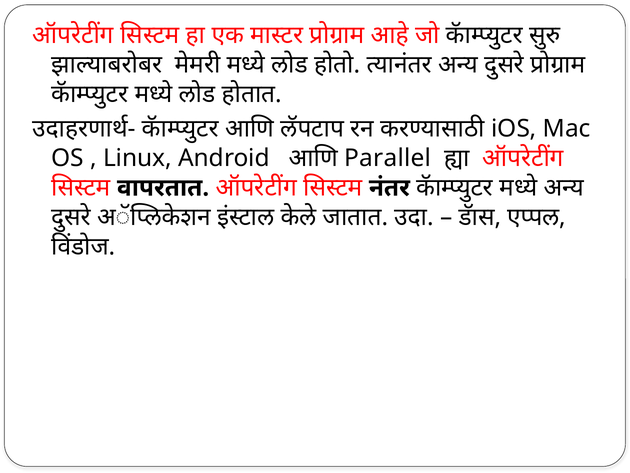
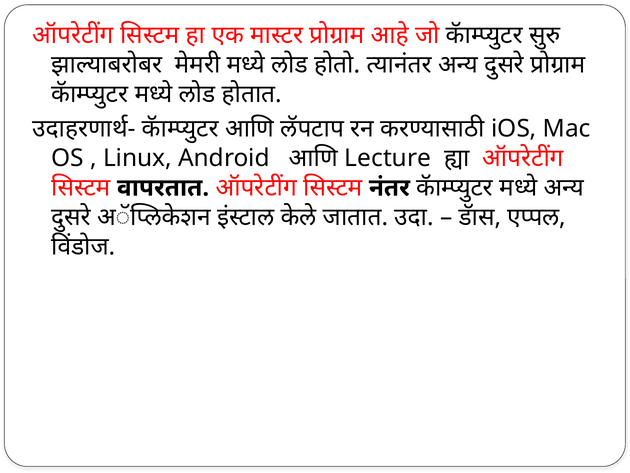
Parallel: Parallel -> Lecture (388, 158)
